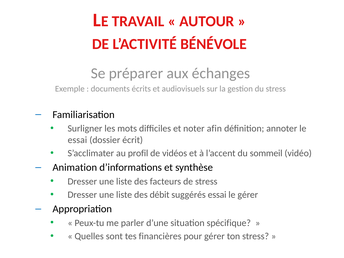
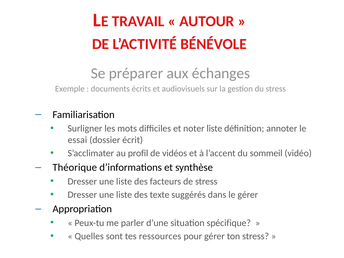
noter afin: afin -> liste (214, 128)
Animation: Animation -> Théorique (75, 168)
débit: débit -> texte (160, 195)
suggérés essai: essai -> dans (217, 195)
financières: financières -> ressources (160, 236)
